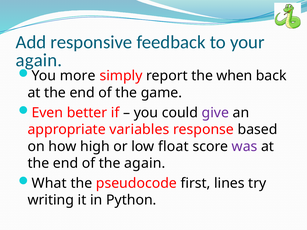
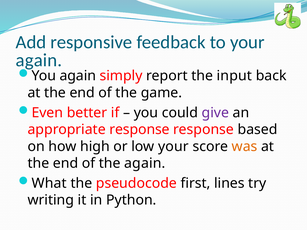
You more: more -> again (78, 76)
when: when -> input (234, 76)
appropriate variables: variables -> response (140, 130)
low float: float -> your (173, 147)
was colour: purple -> orange (245, 147)
